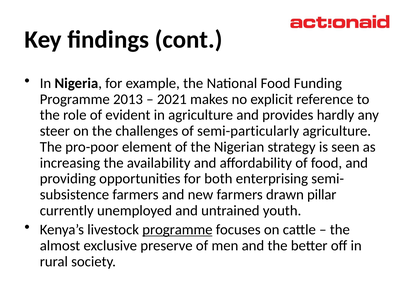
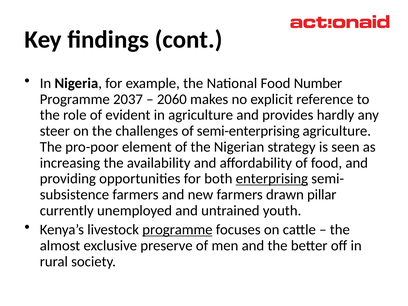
Funding: Funding -> Number (318, 83)
2013: 2013 -> 2037 (128, 99)
2021: 2021 -> 2060 (172, 99)
semi-particularly: semi-particularly -> semi-enterprising (248, 131)
enterprising underline: none -> present (272, 179)
